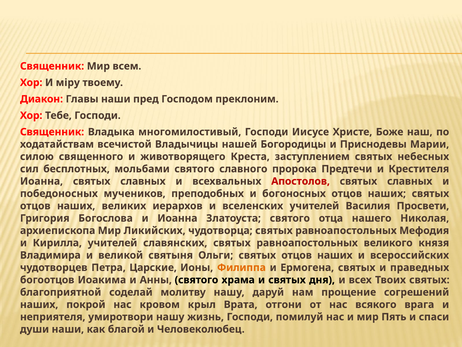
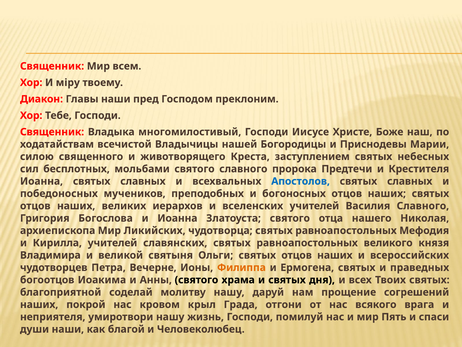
Апостолов colour: red -> blue (301, 181)
Василия Просвети: Просвети -> Славного (423, 206)
Царские: Царские -> Вечерне (153, 267)
Врата: Врата -> Града (241, 304)
